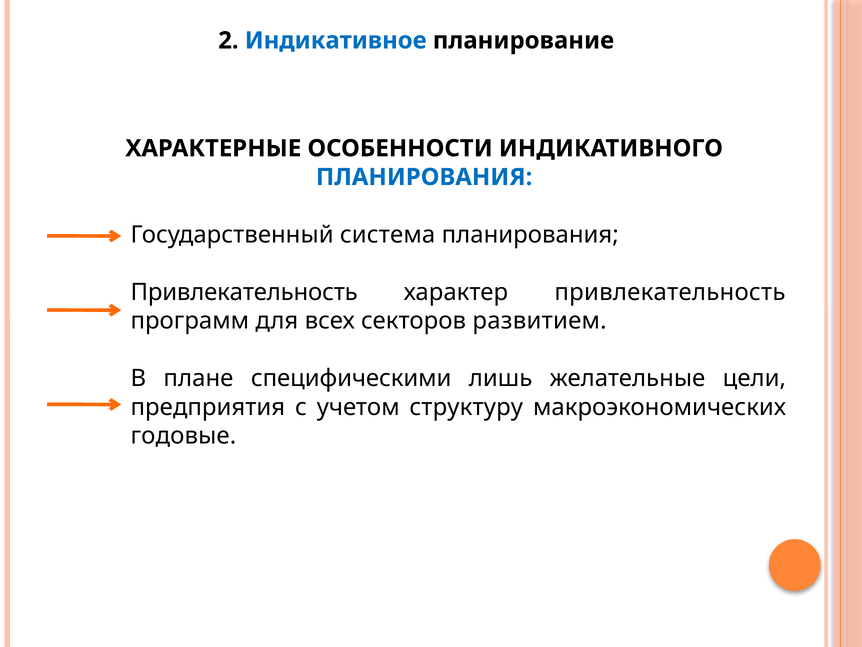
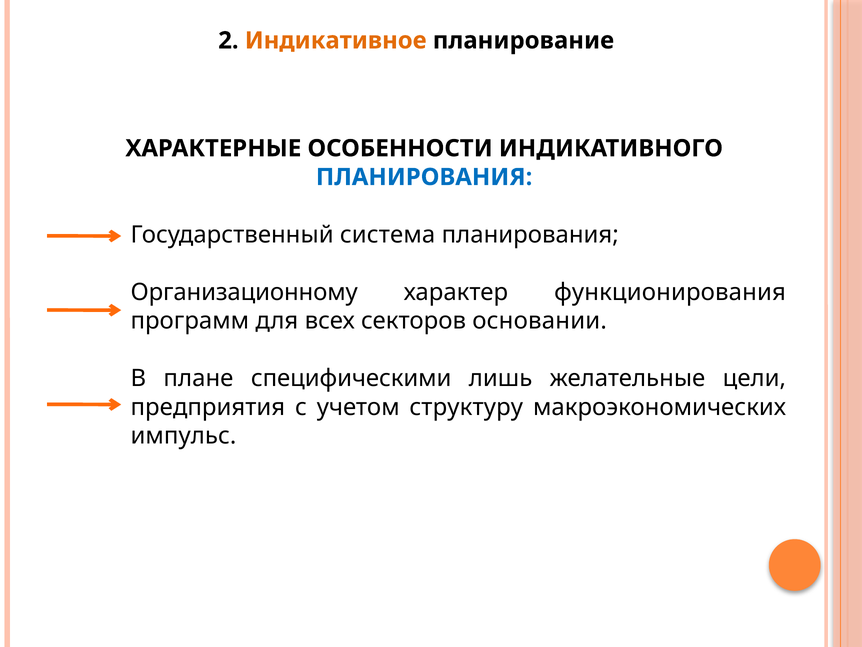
Индикативное colour: blue -> orange (336, 40)
Привлекательность: Привлекательность -> Организационному (244, 292)
характер привлекательность: привлекательность -> функционирования (670, 292)
развитием: развитием -> основании (540, 321)
годовые: годовые -> импульс (183, 436)
